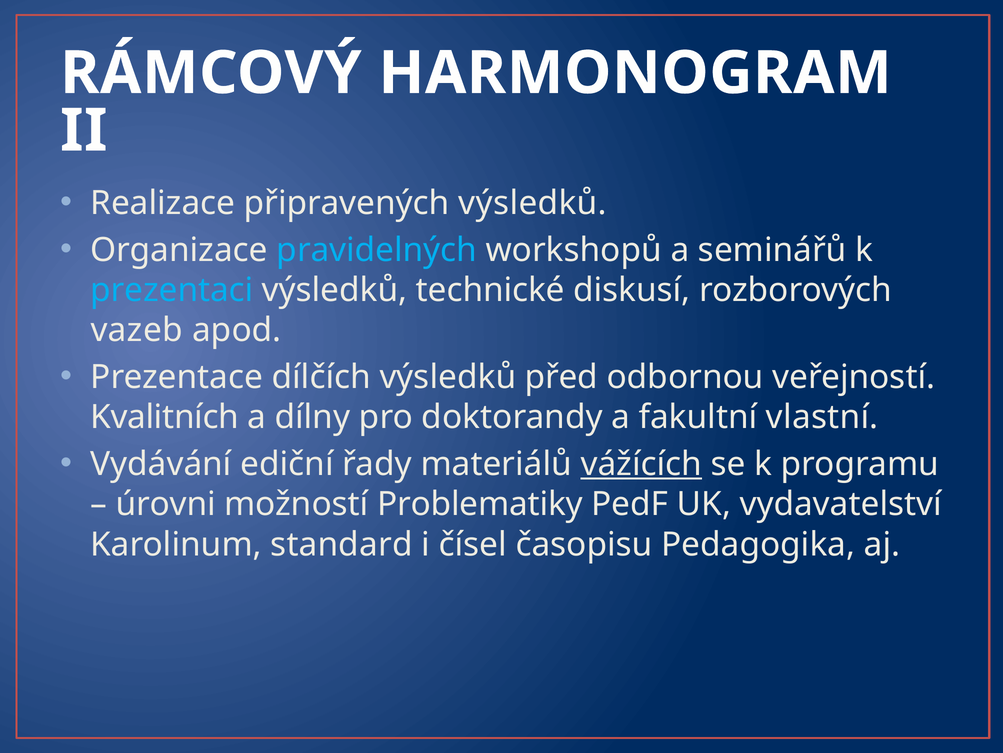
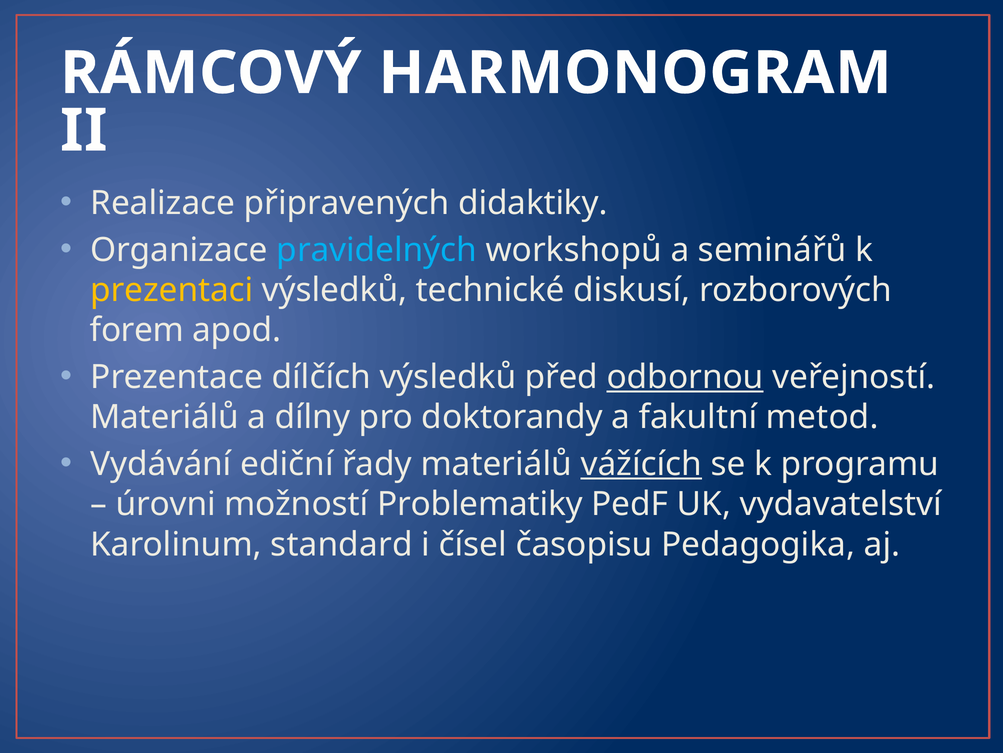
připravených výsledků: výsledků -> didaktiky (533, 203)
prezentaci colour: light blue -> yellow (172, 290)
vazeb: vazeb -> forem (137, 330)
odbornou underline: none -> present (685, 377)
Kvalitních: Kvalitních -> Materiálů (165, 417)
vlastní: vlastní -> metod (822, 417)
